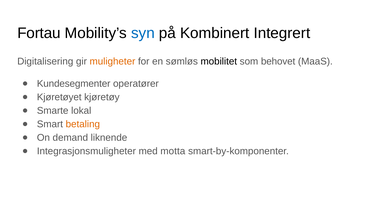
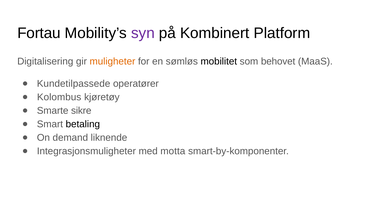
syn colour: blue -> purple (143, 33)
Integrert: Integrert -> Platform (282, 33)
Kundesegmenter: Kundesegmenter -> Kundetilpassede (74, 84)
Kjøretøyet: Kjøretøyet -> Kolombus (59, 97)
lokal: lokal -> sikre (81, 111)
betaling colour: orange -> black (83, 124)
